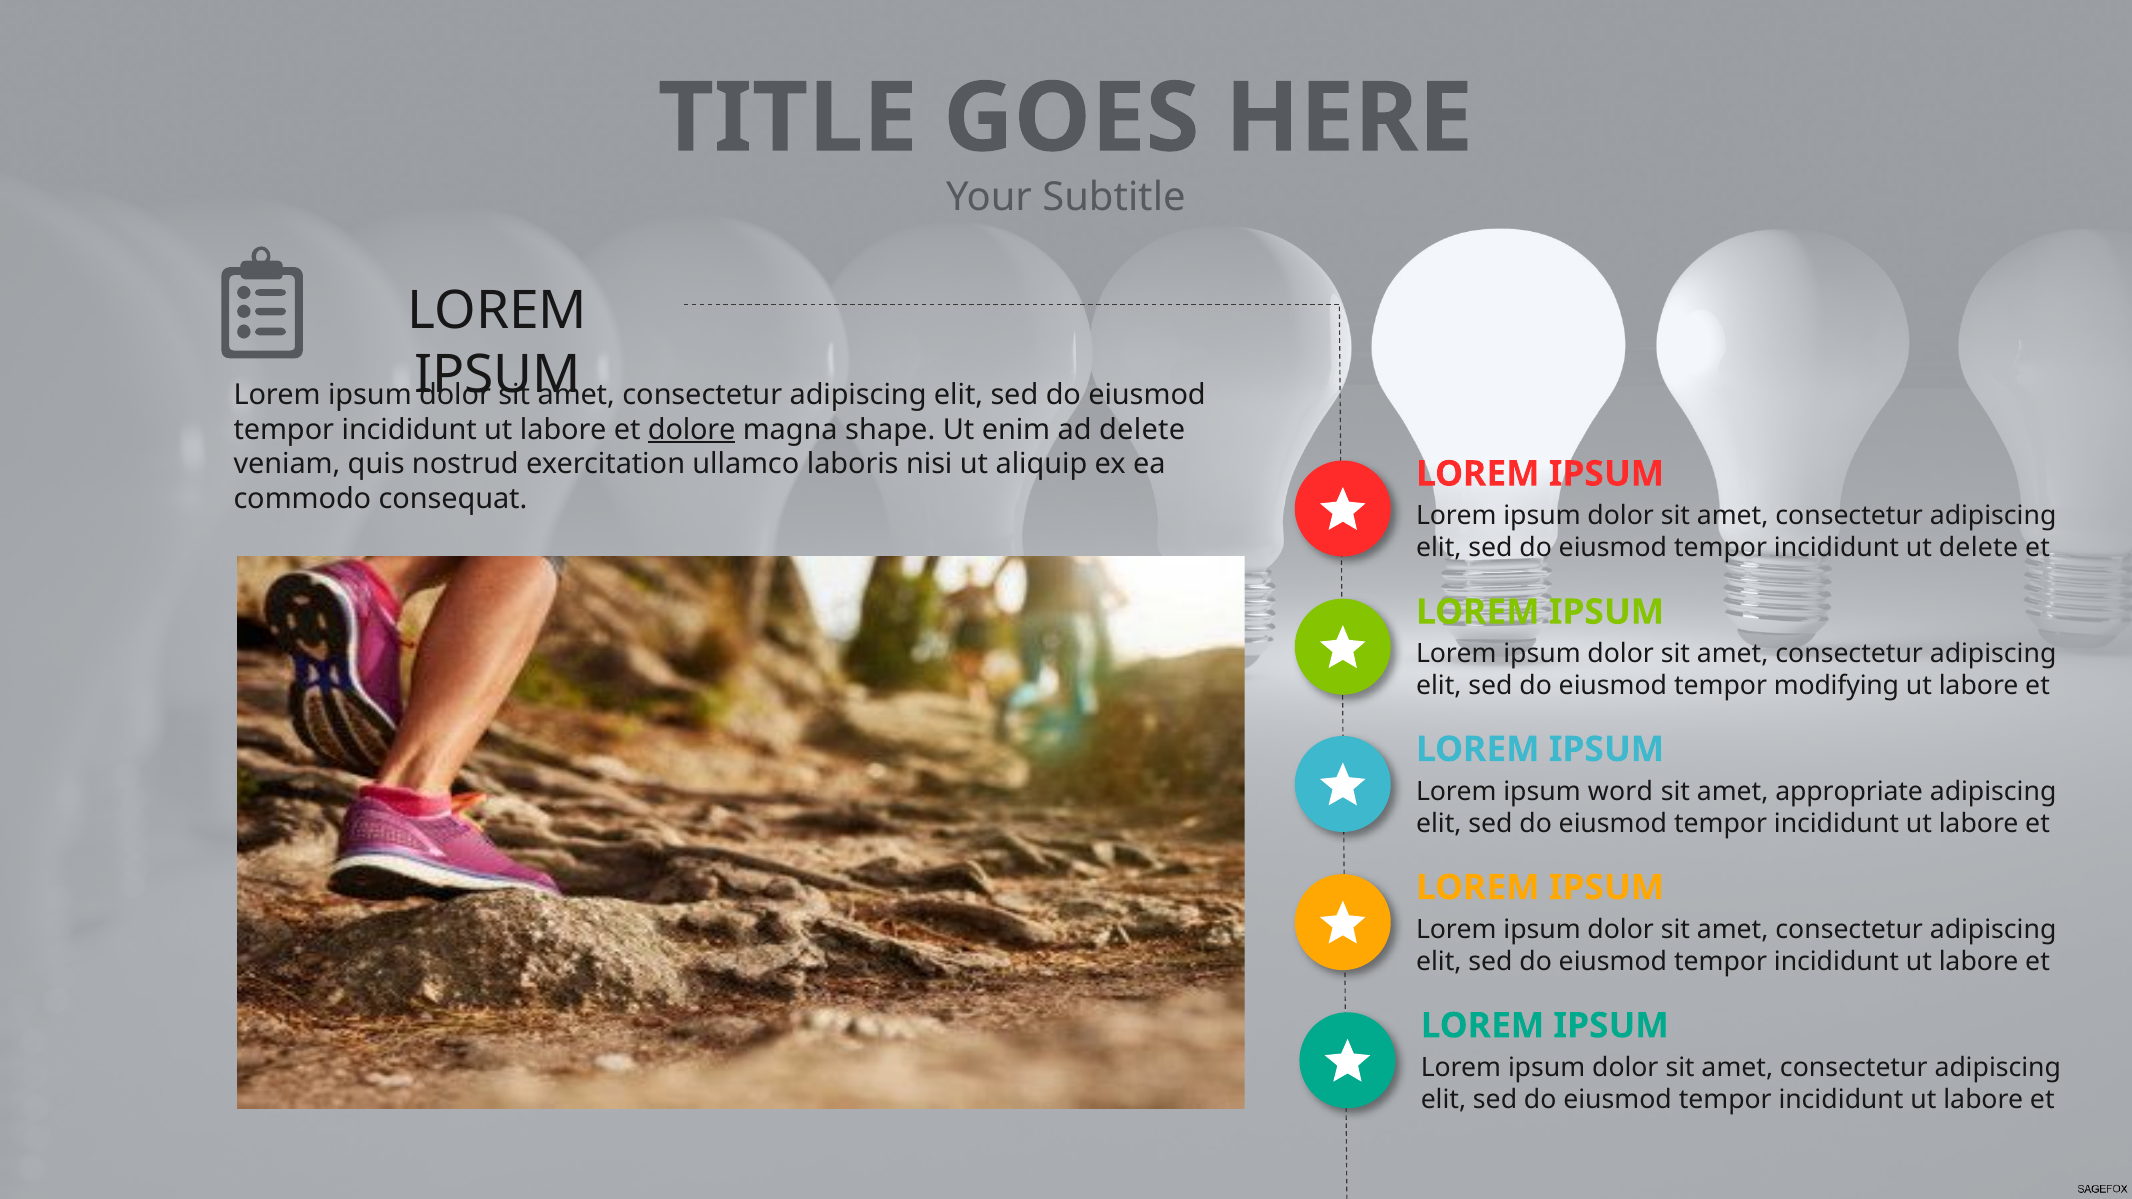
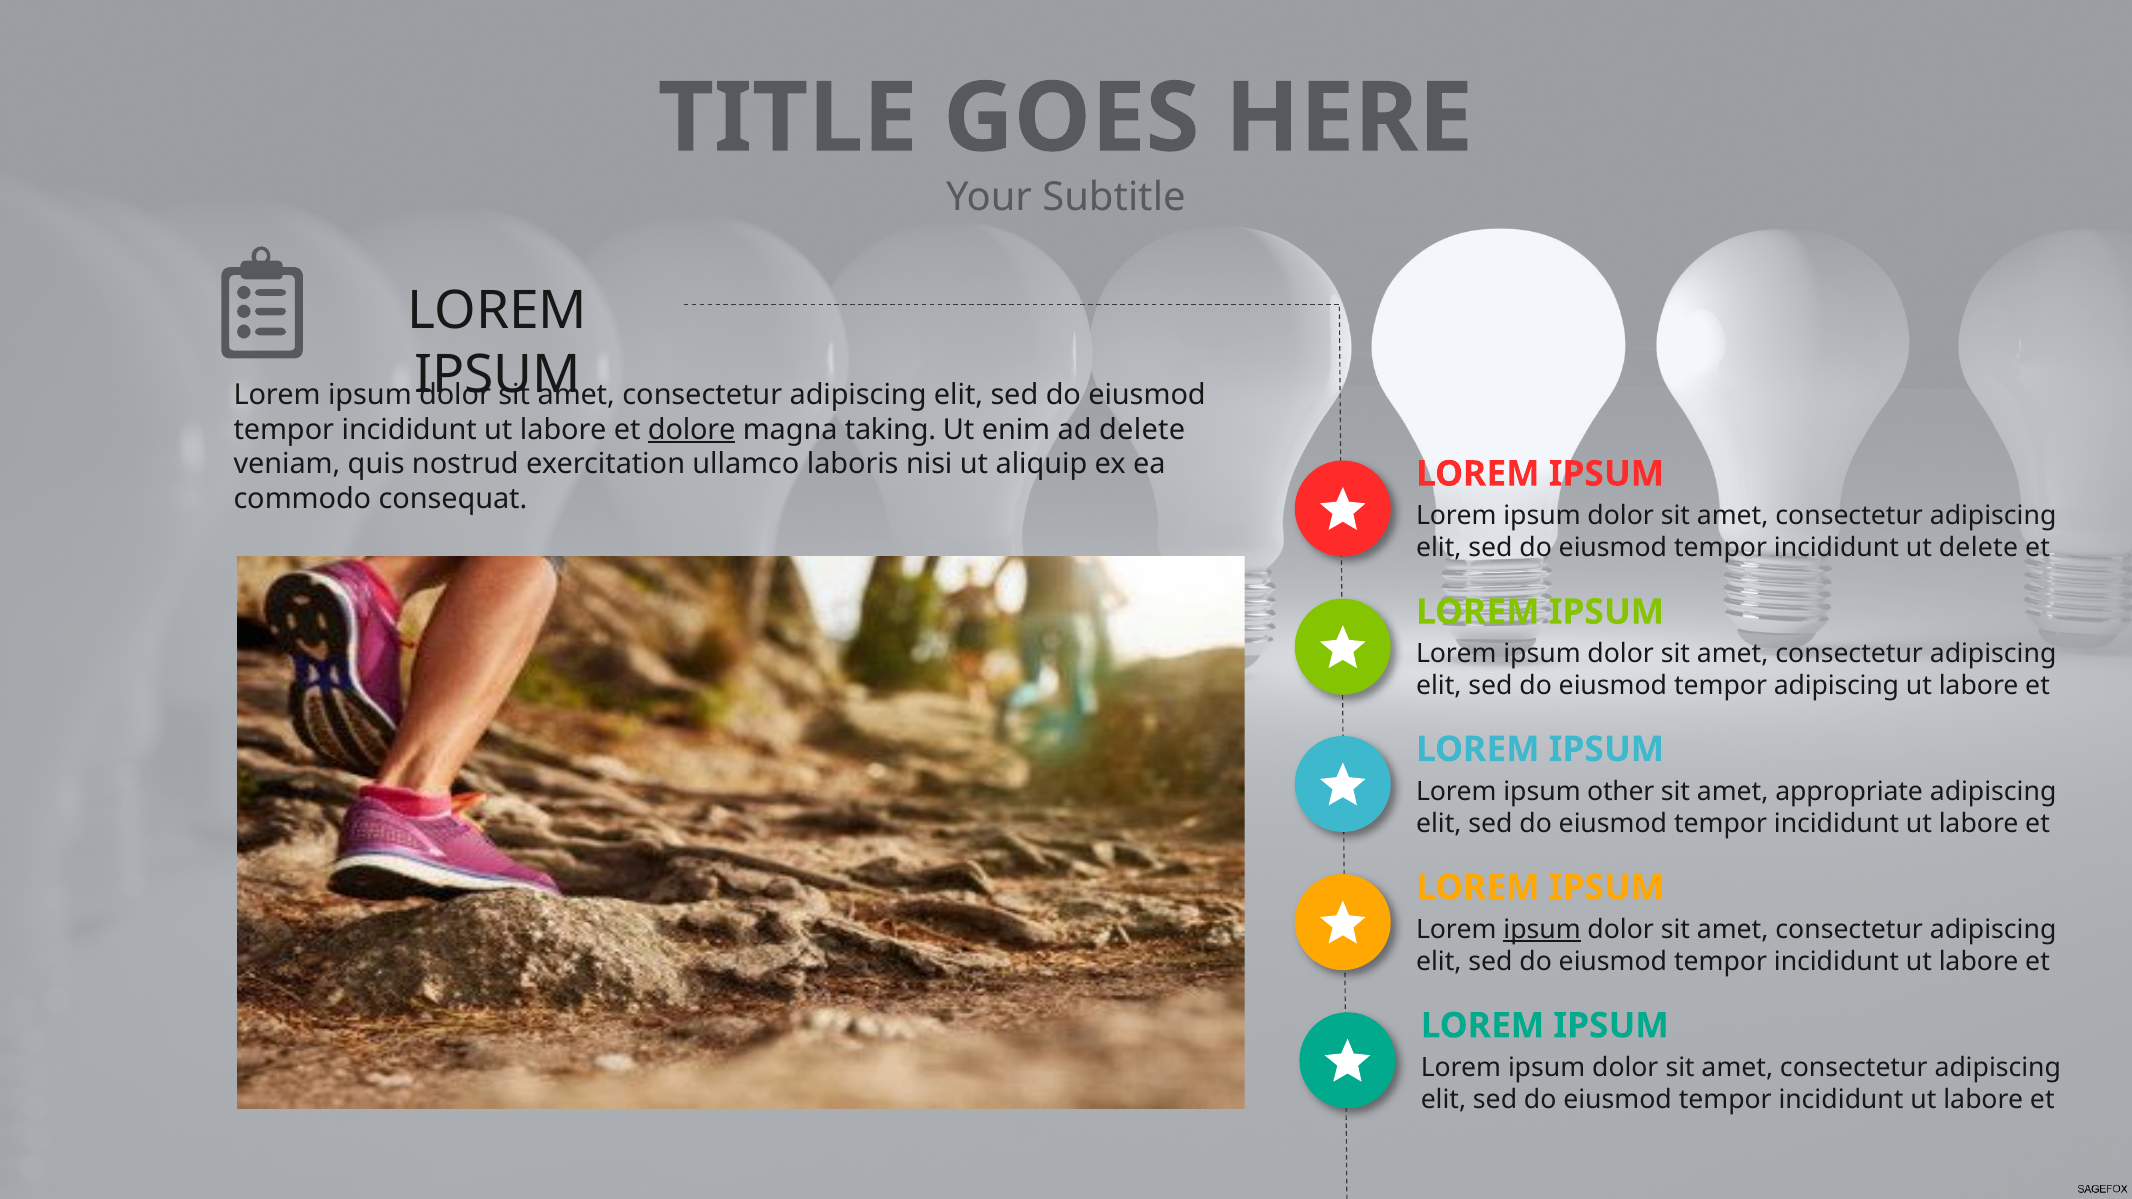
shape: shape -> taking (890, 430)
tempor modifying: modifying -> adipiscing (1836, 686)
word: word -> other (1621, 792)
ipsum underline: none -> present (1542, 930)
